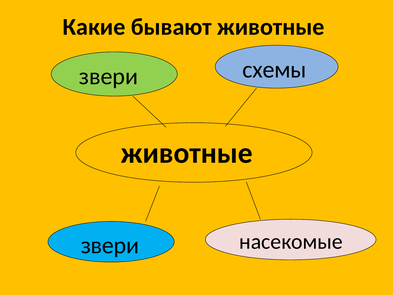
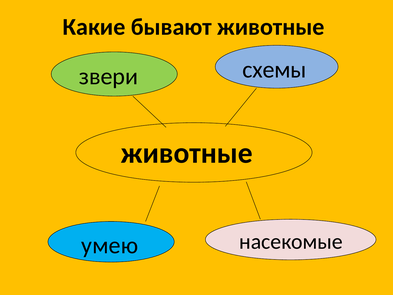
звери: звери -> умею (110, 245)
